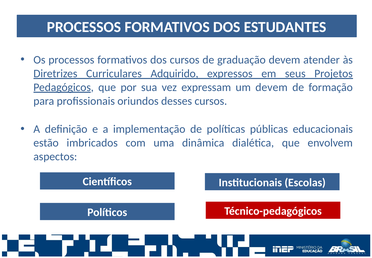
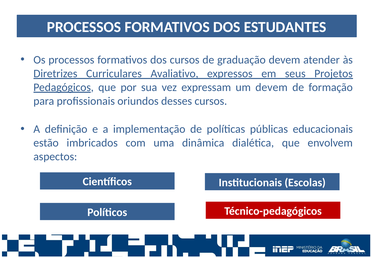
Adquirido: Adquirido -> Avaliativo (175, 73)
